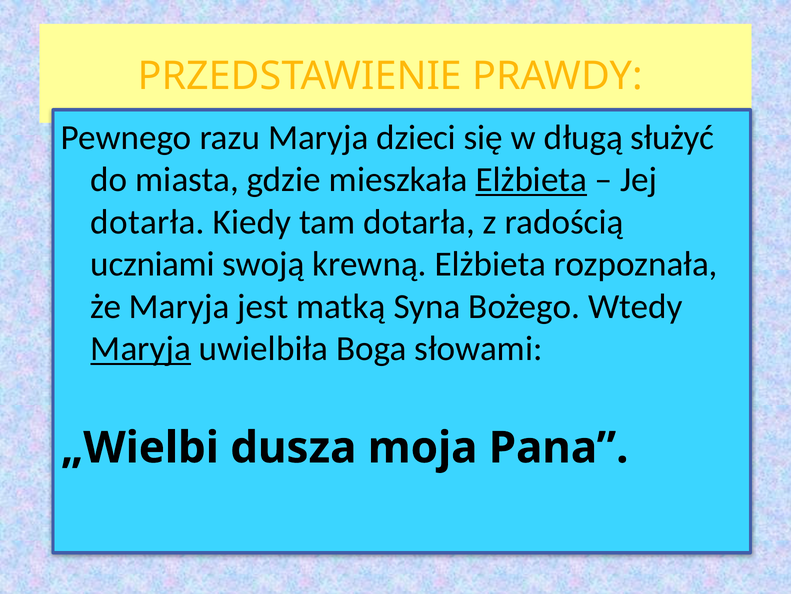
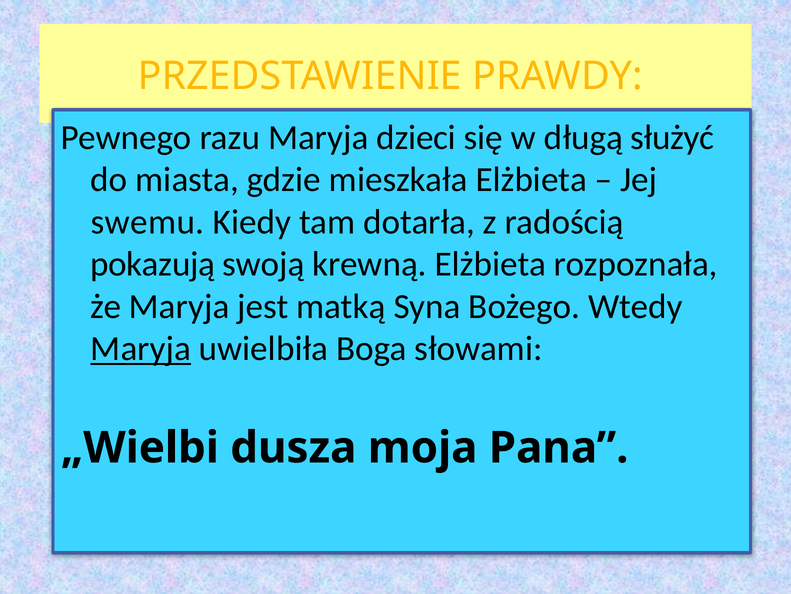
Elżbieta underline: present -> none (531, 179)
dotarła: dotarła -> swemu (148, 222)
uczniami: uczniami -> pokazują (153, 264)
